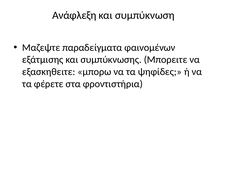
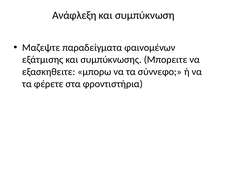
ψηφίδες: ψηφίδες -> σύννεφο (160, 72)
